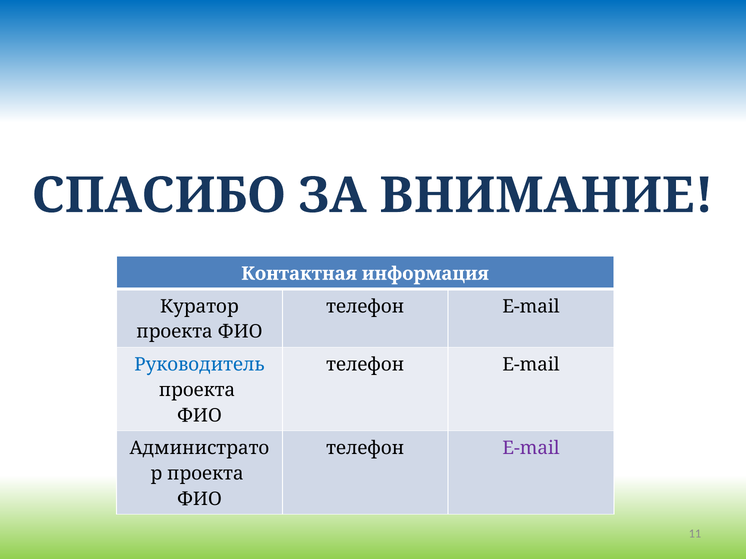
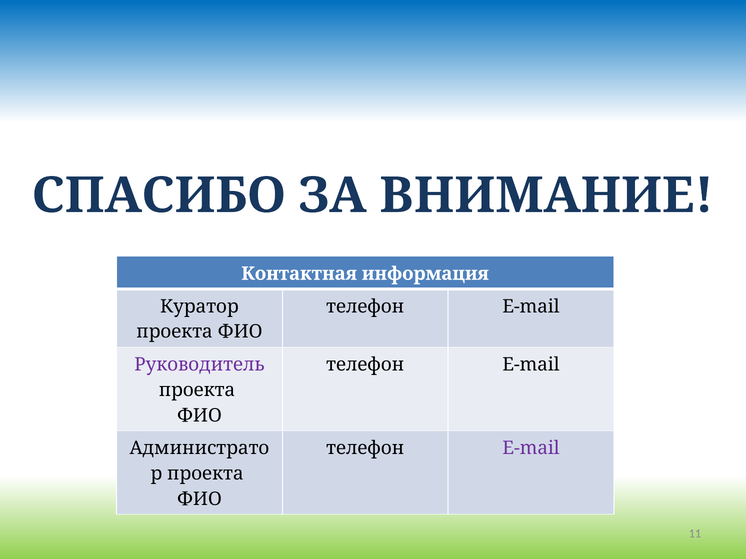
Руководитель colour: blue -> purple (199, 365)
